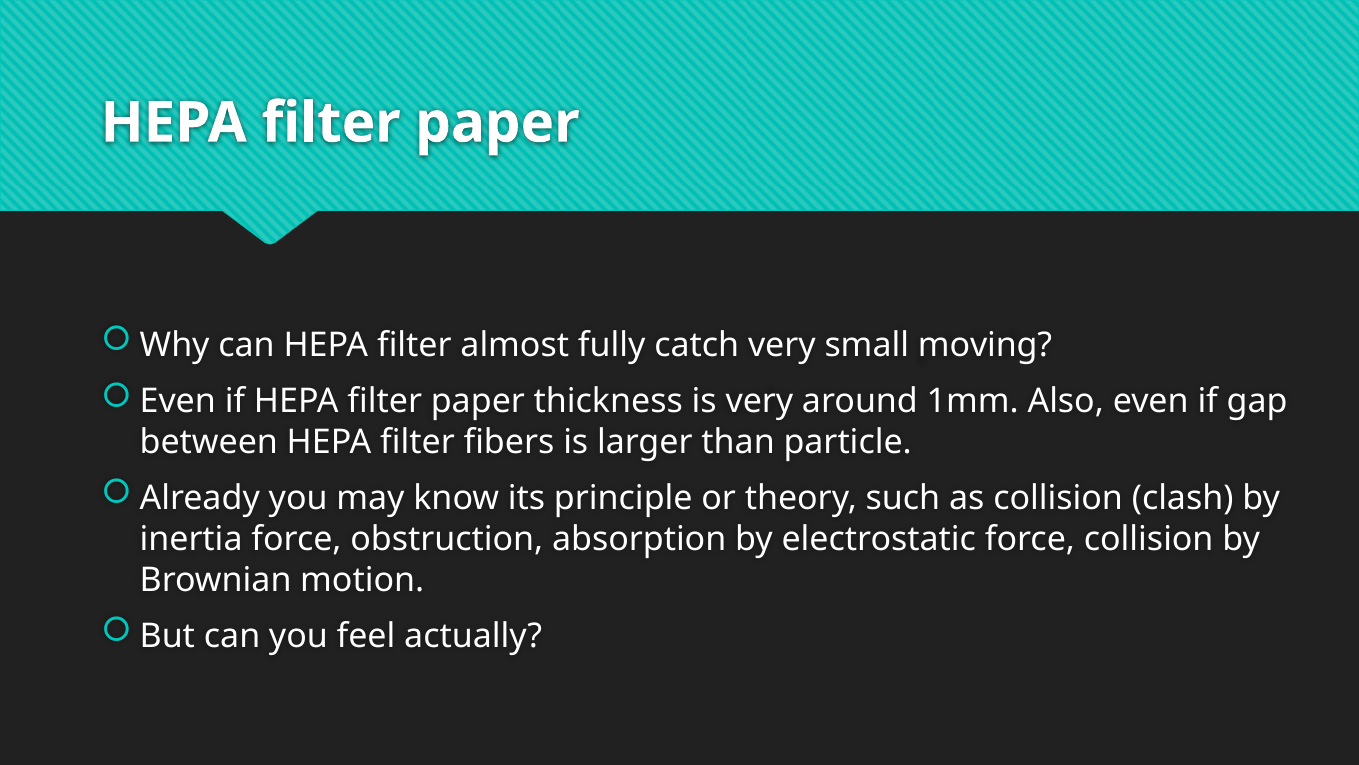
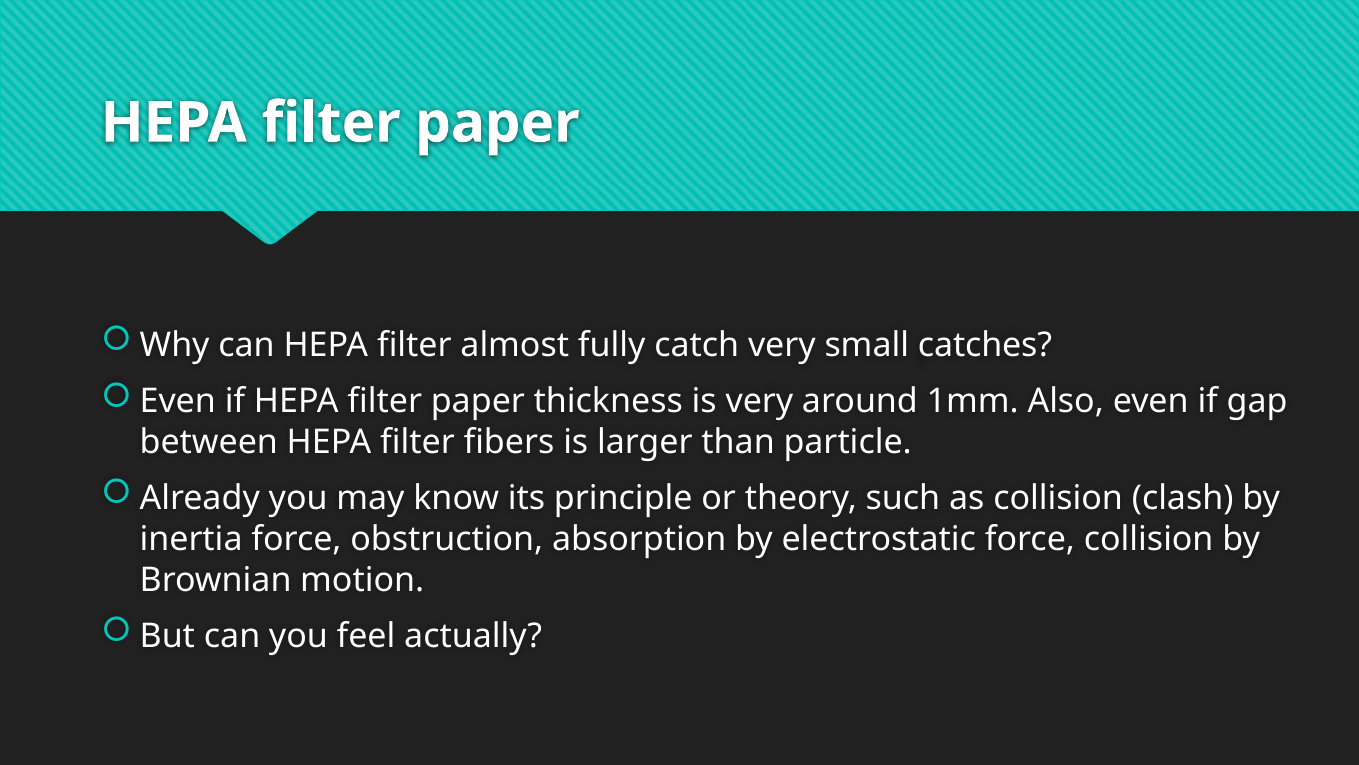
moving: moving -> catches (985, 345)
